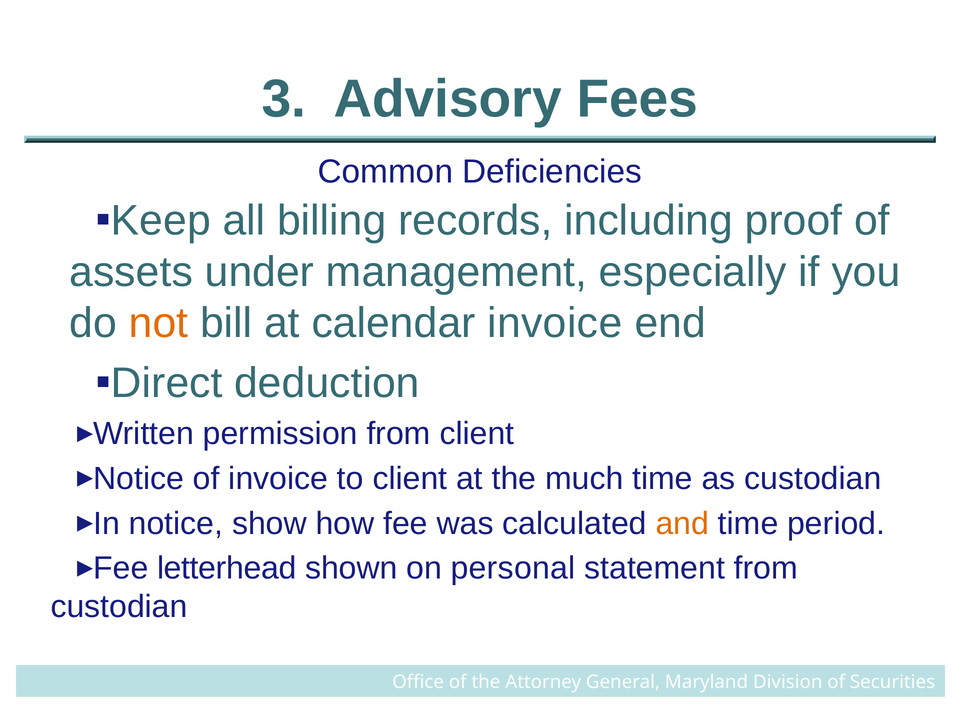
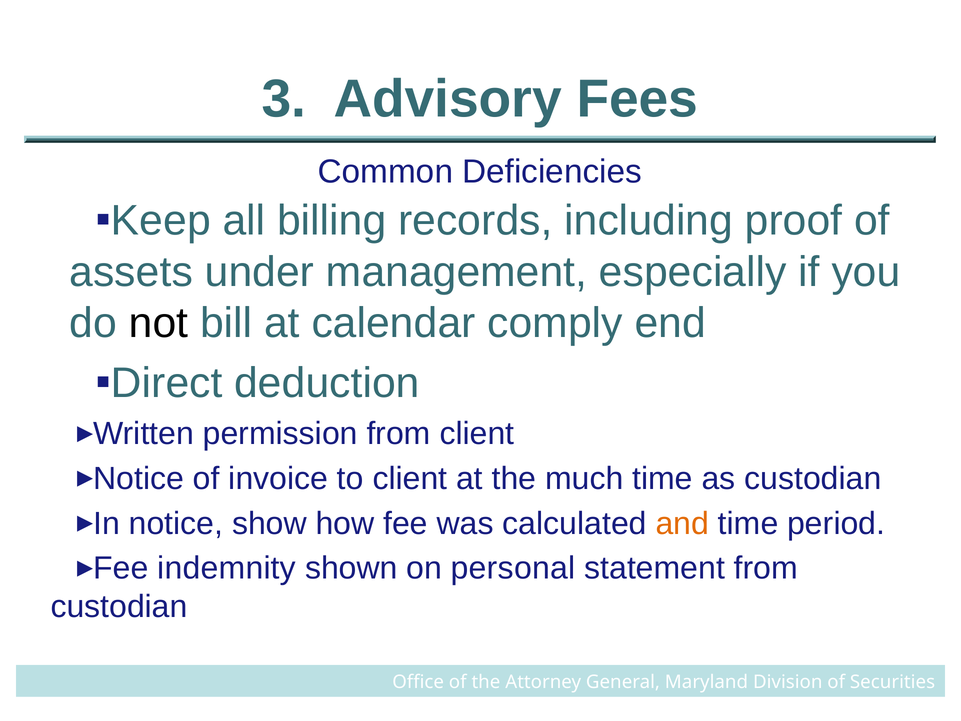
not colour: orange -> black (159, 323)
calendar invoice: invoice -> comply (555, 323)
letterhead: letterhead -> indemnity (227, 568)
